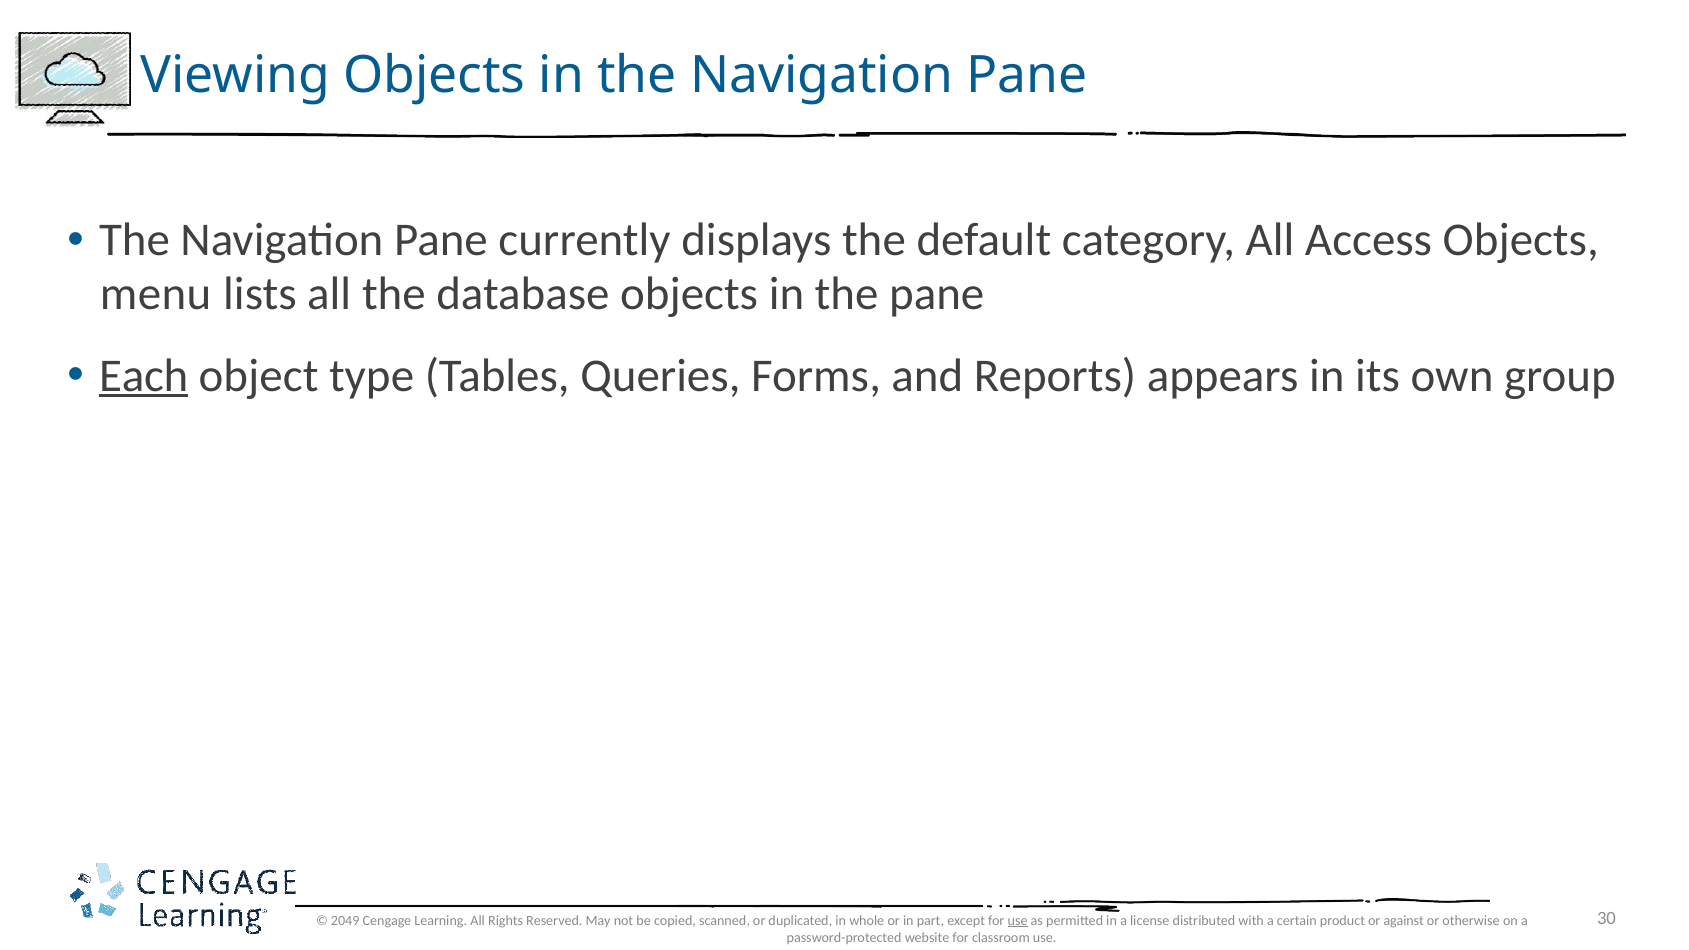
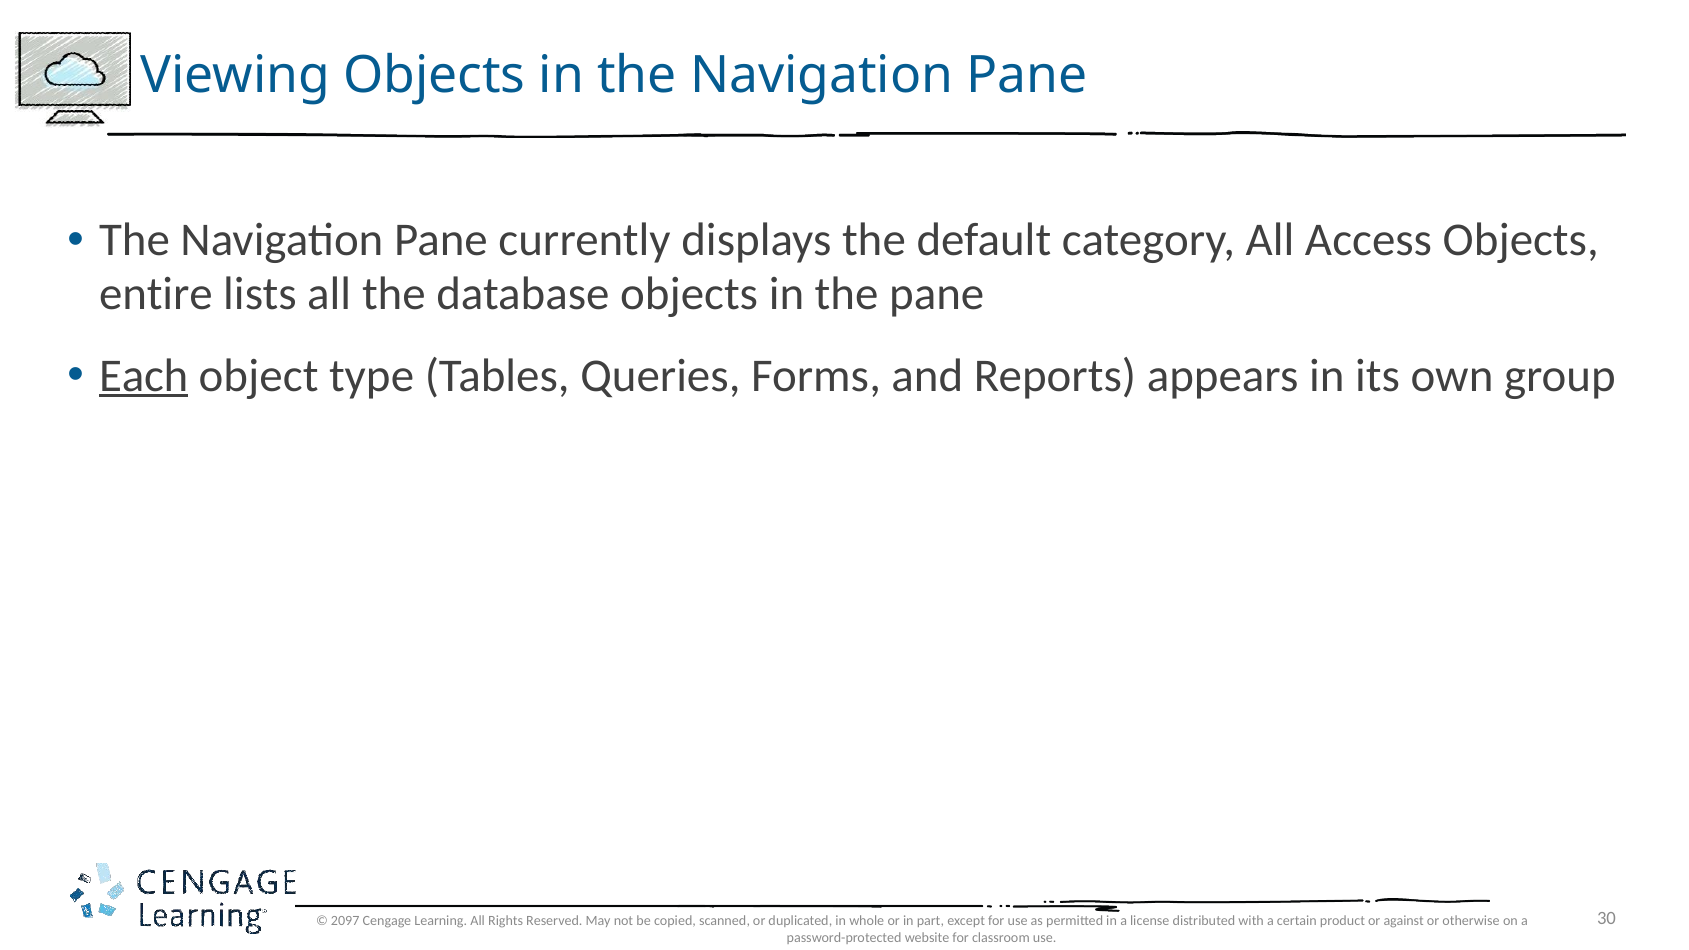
menu: menu -> entire (156, 294)
2049: 2049 -> 2097 (345, 921)
use underline: present -> none (1018, 921)
